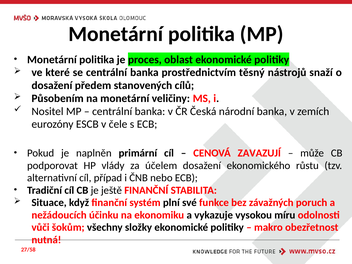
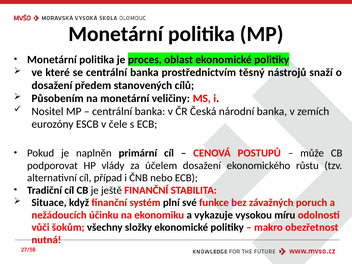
ZAVAZUJÍ: ZAVAZUJÍ -> POSTUPŮ (259, 153)
